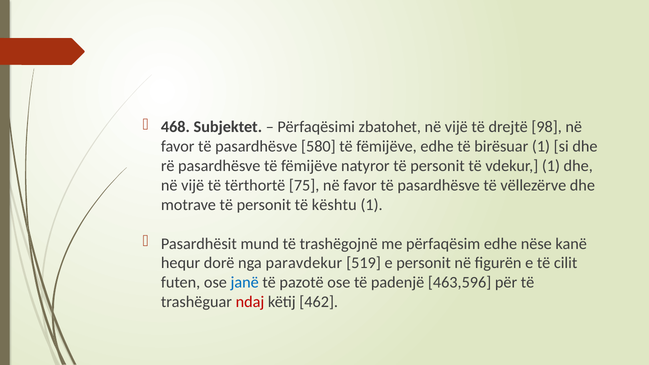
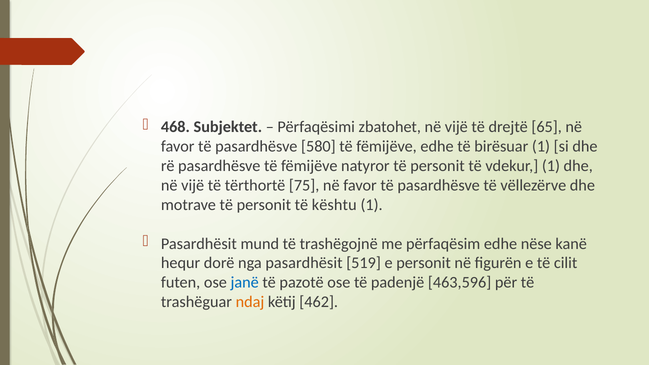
98: 98 -> 65 (547, 127)
nga paravdekur: paravdekur -> pasardhësit (304, 263)
ndaj colour: red -> orange (250, 302)
